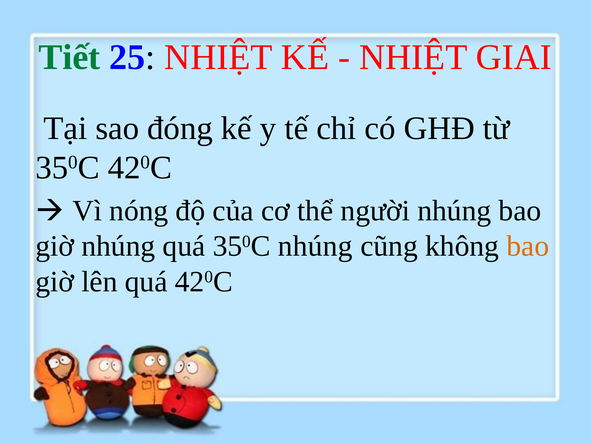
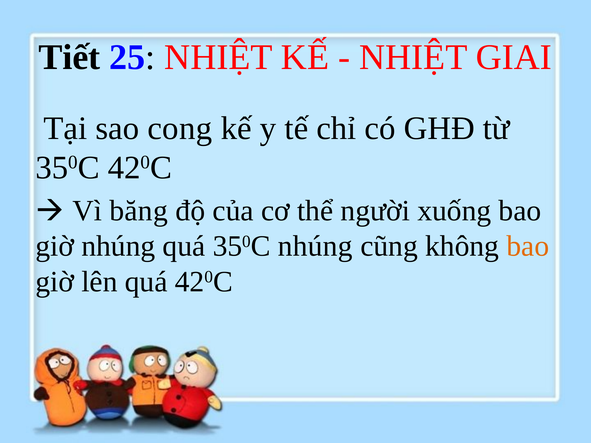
Tiết colour: green -> black (69, 57)
đóng: đóng -> cong (180, 128)
nóng: nóng -> băng (139, 211)
người nhúng: nhúng -> xuống (454, 211)
